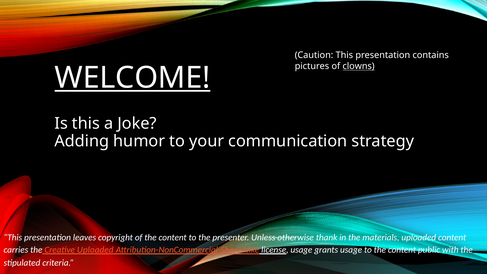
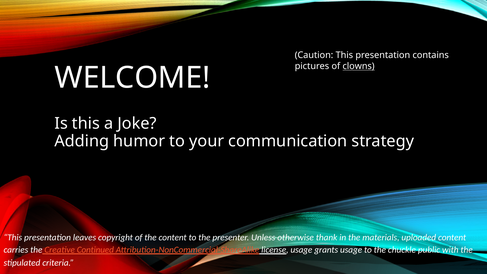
WELCOME underline: present -> none (132, 78)
Creative Uploaded: Uploaded -> Continued (95, 250)
to the content: content -> chuckle (402, 250)
